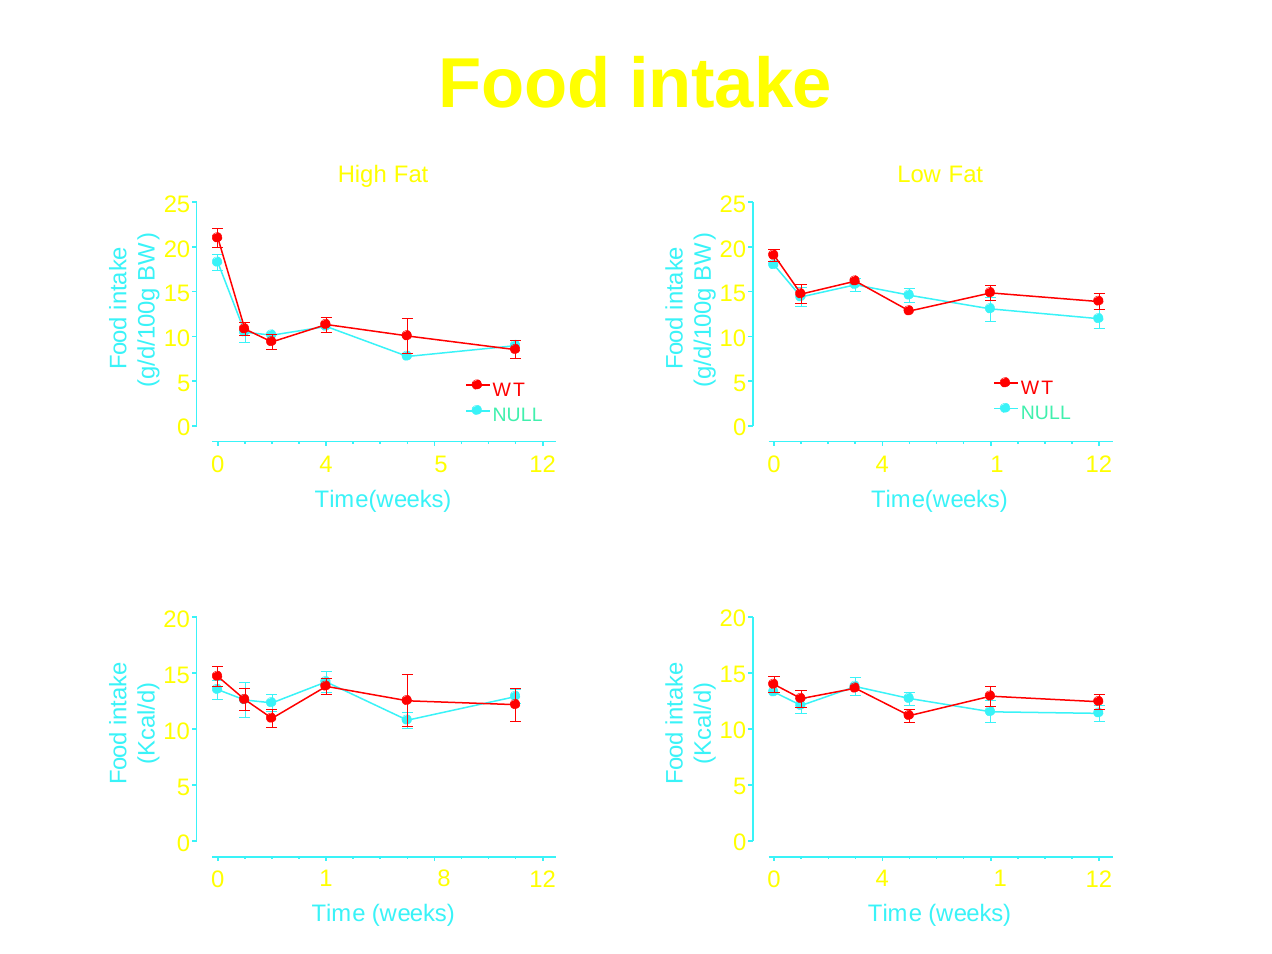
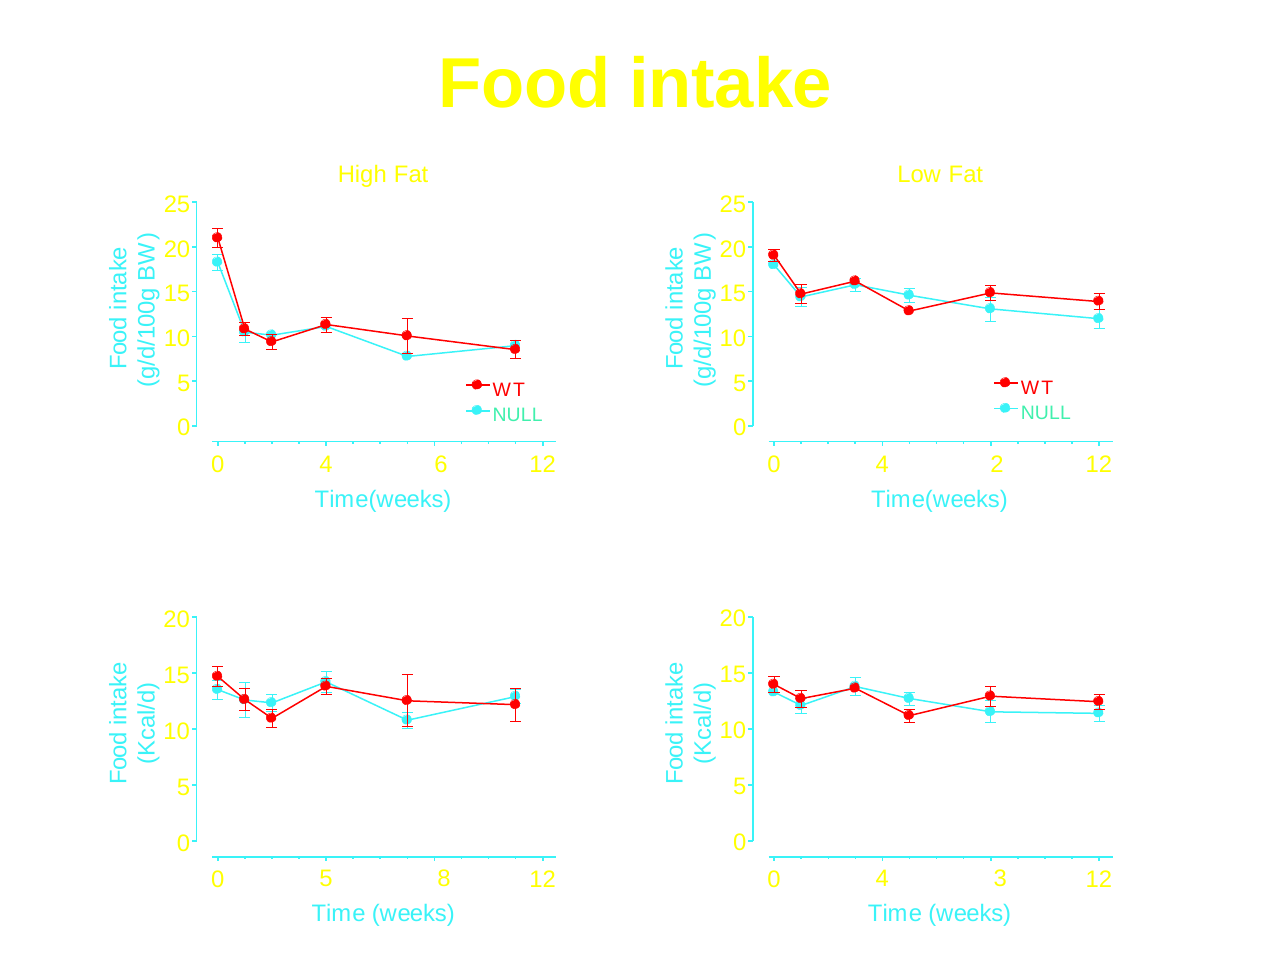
4 5: 5 -> 6 (441, 464)
1: 1 -> 2 (997, 464)
1: 1 -> 5 (326, 879)
1: 1 -> 3 (1000, 879)
